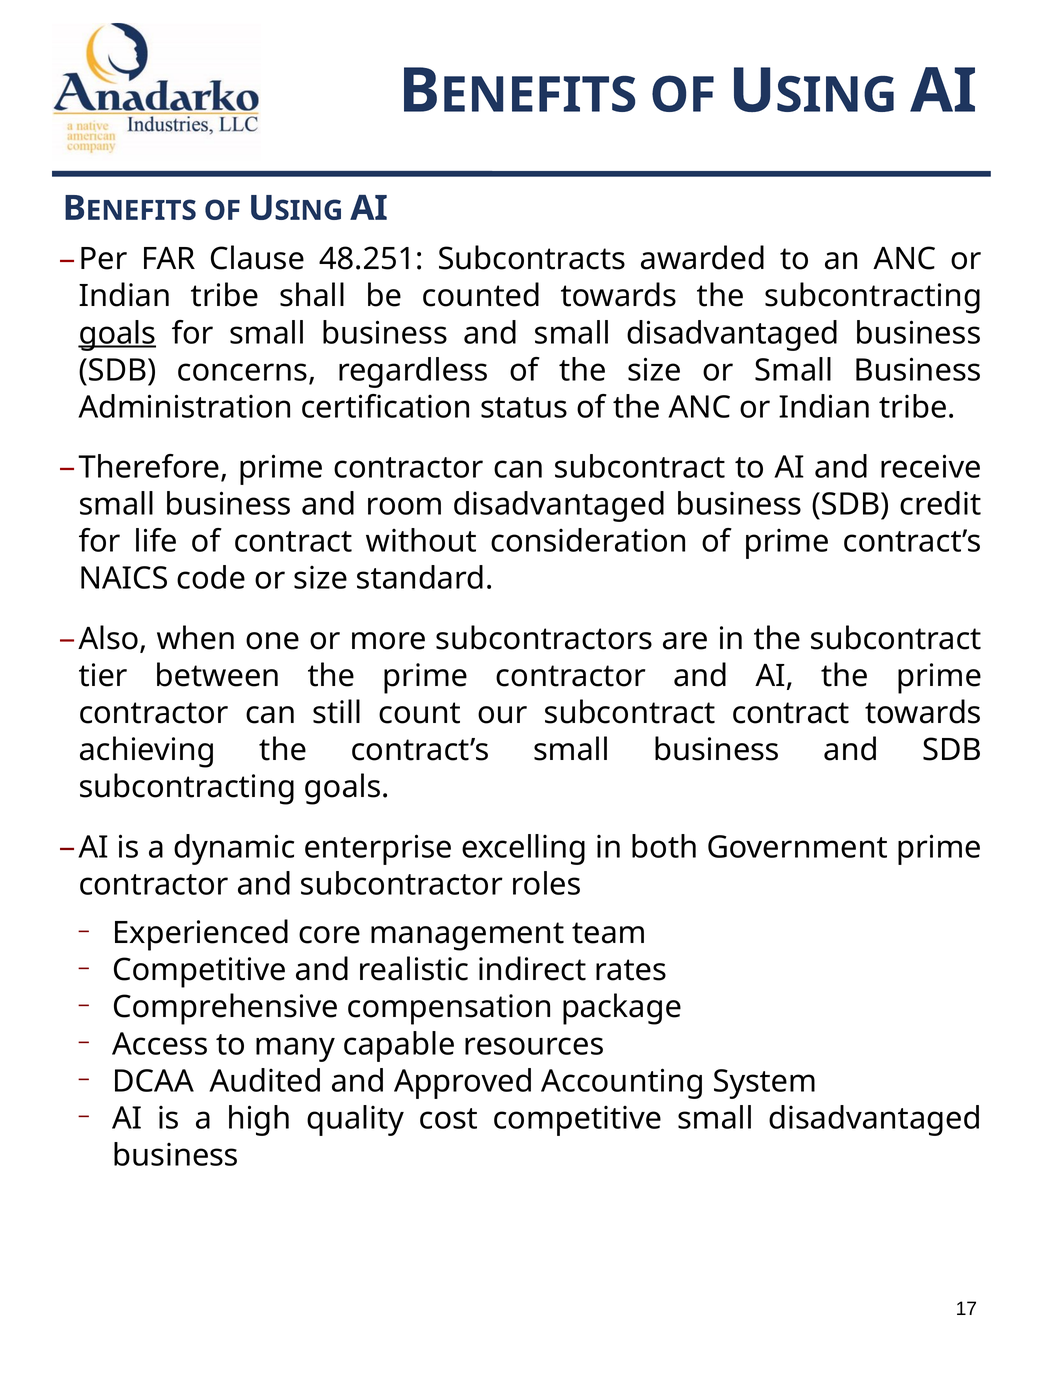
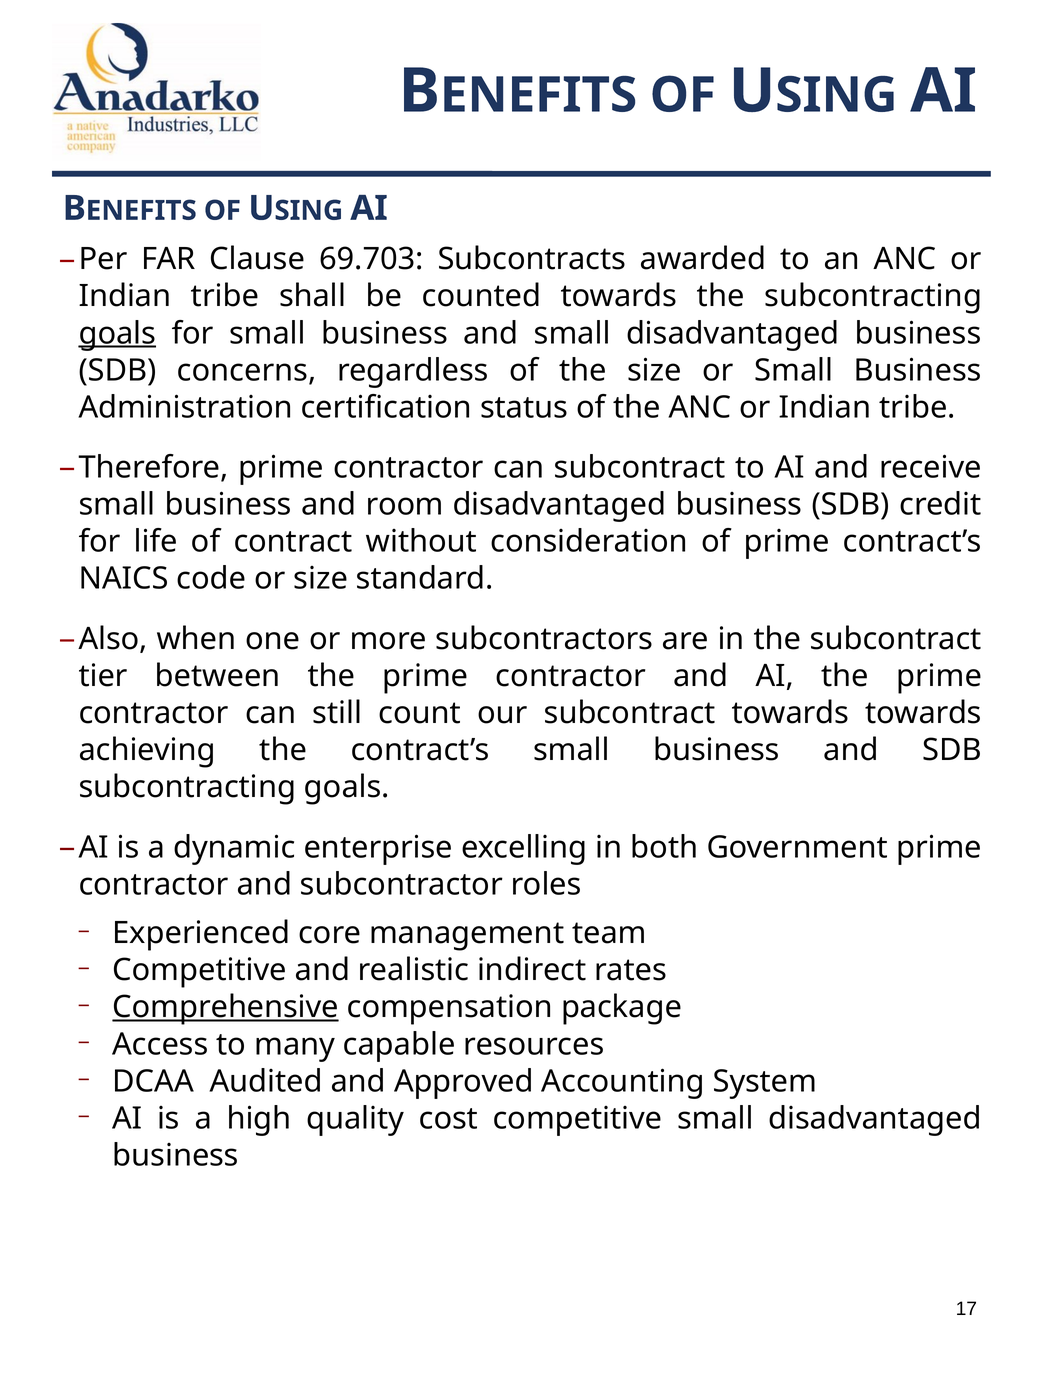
48.251: 48.251 -> 69.703 (371, 259)
subcontract contract: contract -> towards (790, 714)
Comprehensive underline: none -> present (226, 1008)
